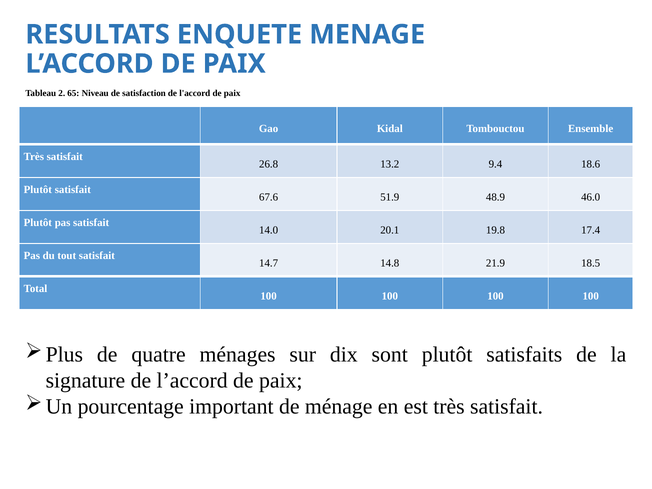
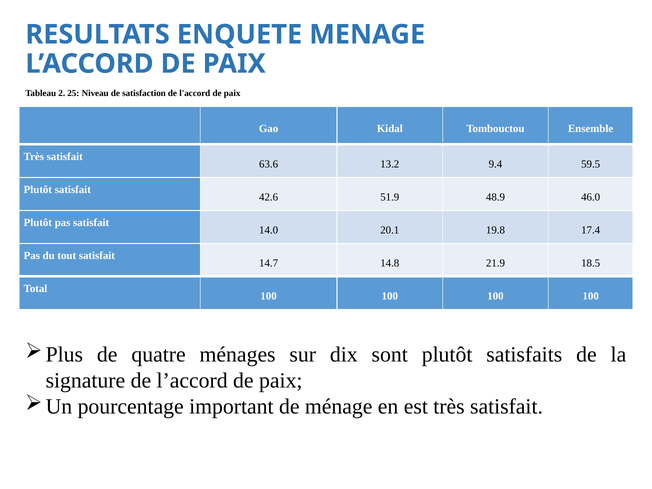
65: 65 -> 25 (73, 94)
26.8: 26.8 -> 63.6 (269, 164)
18.6: 18.6 -> 59.5 (591, 164)
67.6: 67.6 -> 42.6 (269, 197)
